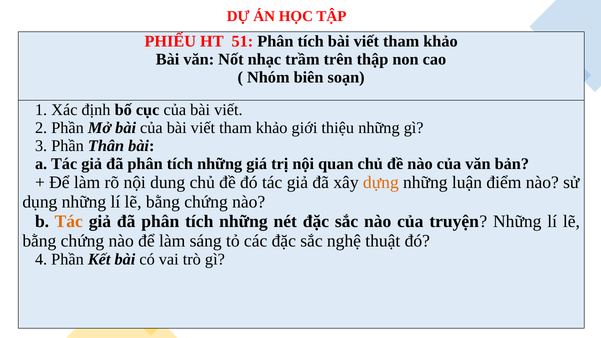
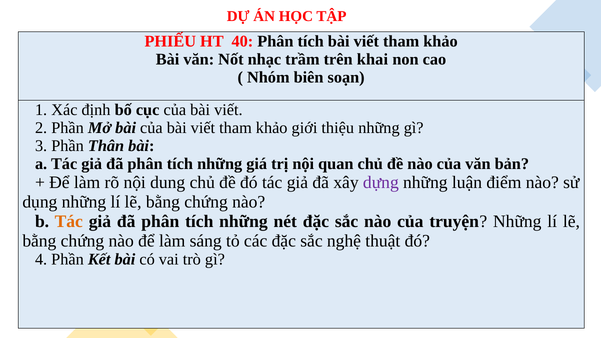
51: 51 -> 40 (242, 41)
thập: thập -> khai (372, 59)
dựng colour: orange -> purple (381, 183)
